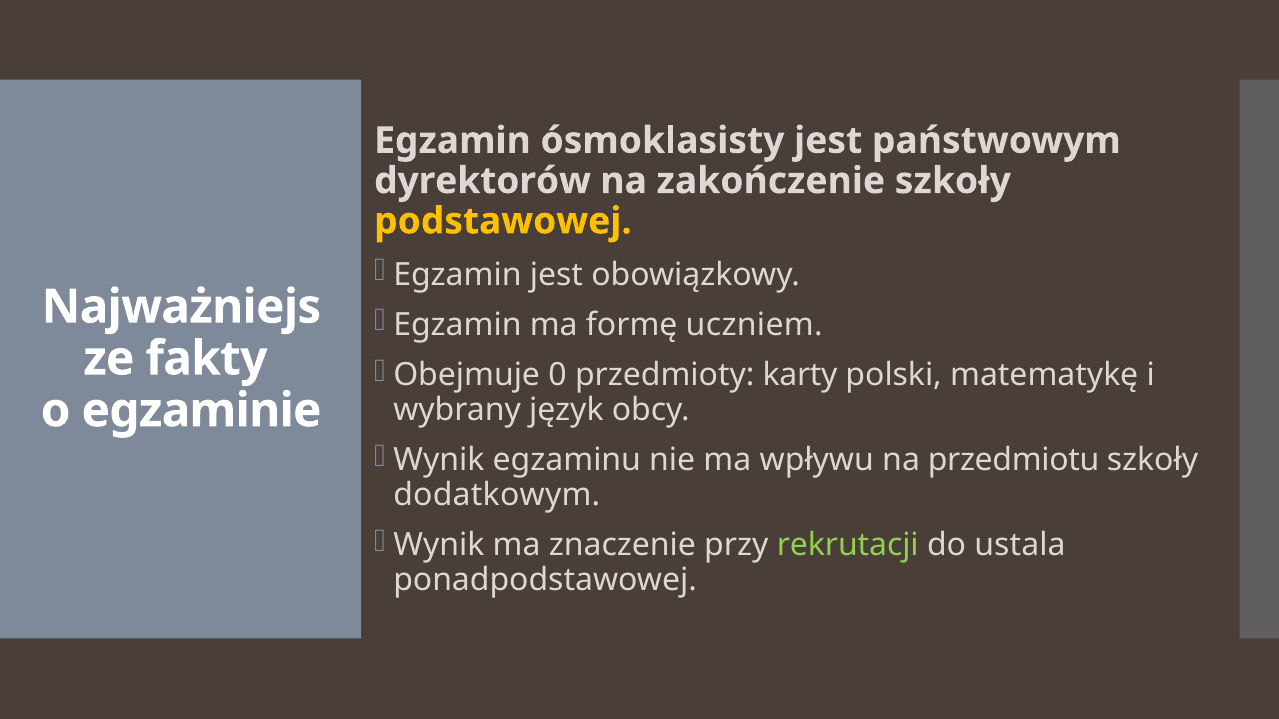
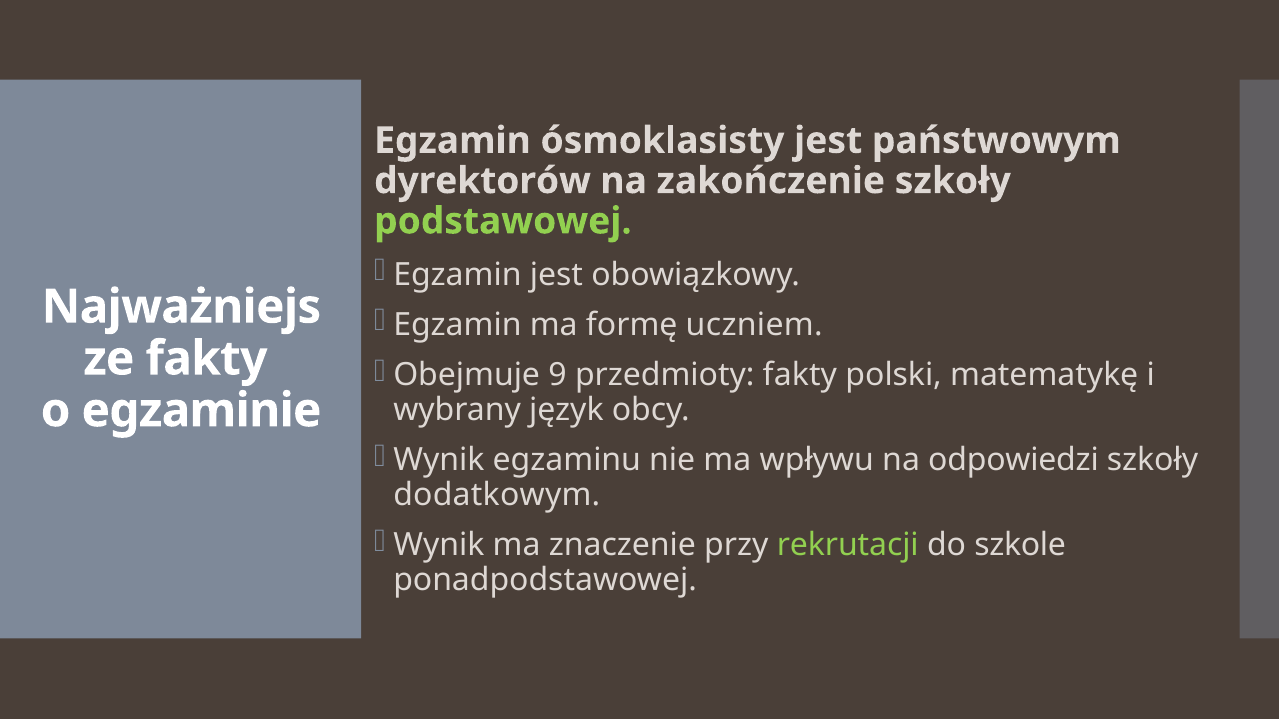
podstawowej colour: yellow -> light green (503, 221)
0: 0 -> 9 (557, 376)
przedmioty karty: karty -> fakty (800, 376)
przedmiotu: przedmiotu -> odpowiedzi (1014, 461)
ustala: ustala -> szkole (1020, 546)
